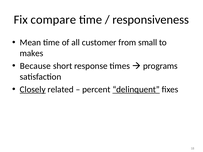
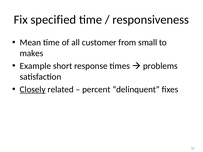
compare: compare -> specified (53, 20)
Because: Because -> Example (35, 66)
programs: programs -> problems (160, 66)
delinquent underline: present -> none (136, 90)
